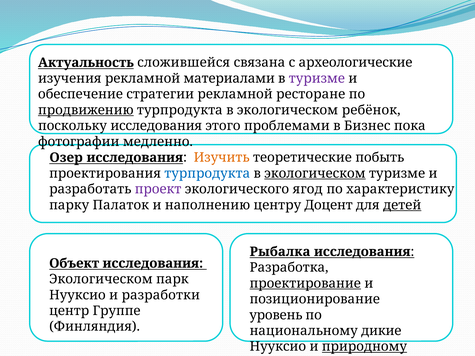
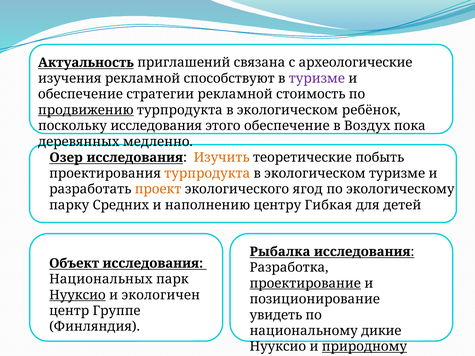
сложившейся: сложившейся -> приглашений (184, 63)
материалами: материалами -> способствуют (229, 78)
ресторане: ресторане -> стоимость (311, 94)
этого проблемами: проблемами -> обеспечение (287, 126)
Бизнес: Бизнес -> Воздух (367, 126)
фотографии: фотографии -> деревянных (79, 142)
турпродукта colour: blue -> orange (207, 173)
экологическом underline: present -> none (315, 173)
проект colour: purple -> orange (158, 189)
характеристику: характеристику -> экологическому (400, 189)
Палаток: Палаток -> Средних (121, 205)
Доцент: Доцент -> Гибкая (328, 205)
детей underline: present -> none (402, 205)
Экологическом: Экологическом -> Национальных (101, 279)
Нууксио underline: none -> present (77, 295)
разработки: разработки -> экологичен (161, 295)
уровень: уровень -> увидеть (276, 315)
